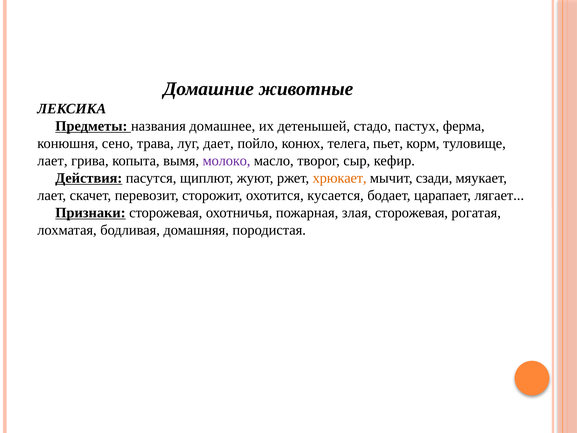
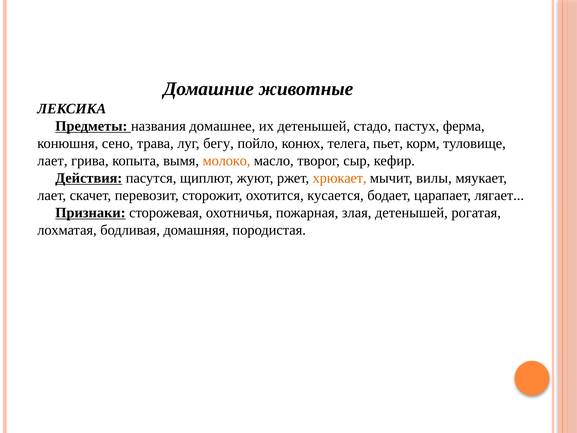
дает: дает -> бегу (218, 143)
молоко colour: purple -> orange (227, 161)
сзади: сзади -> вилы (434, 178)
злая сторожевая: сторожевая -> детенышей (411, 213)
